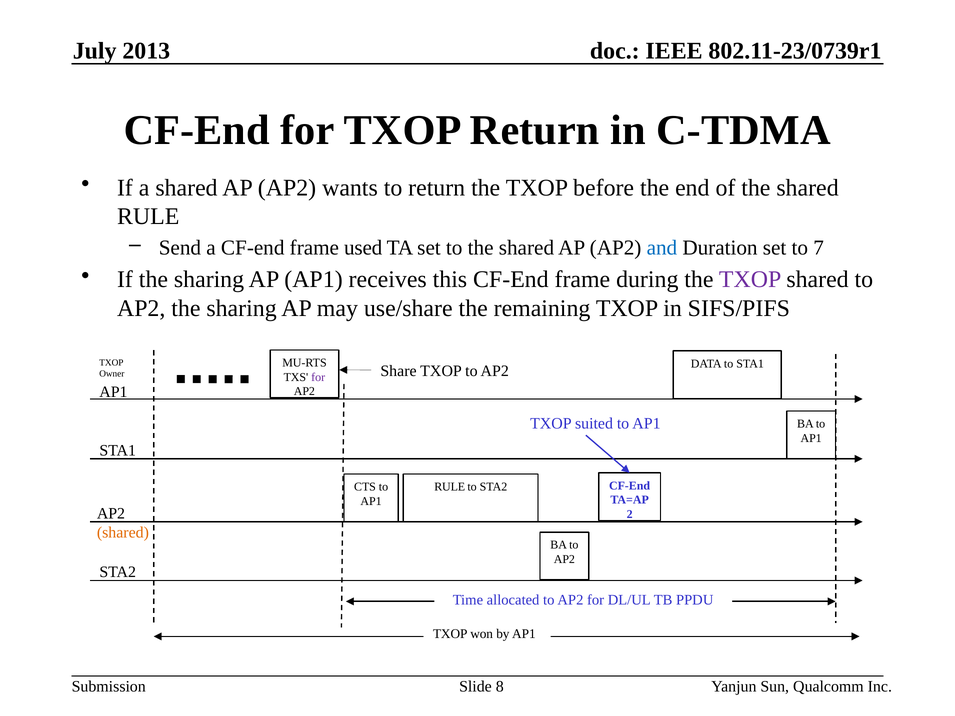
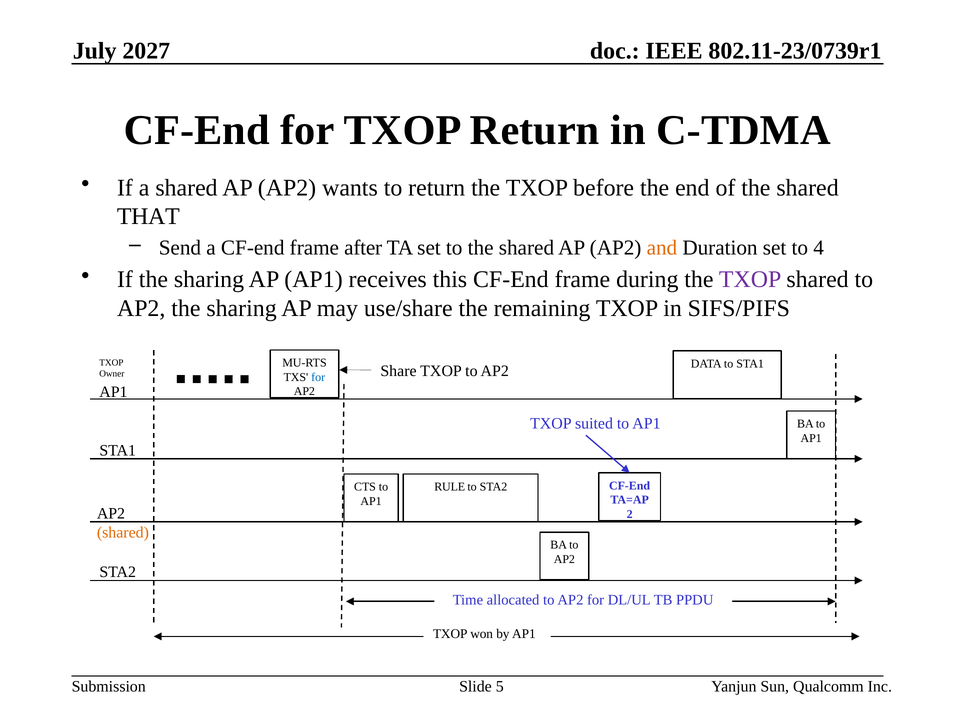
2013: 2013 -> 2027 (146, 51)
RULE: RULE -> THAT (148, 217)
used: used -> after (363, 248)
and colour: blue -> orange (662, 248)
7: 7 -> 4 (819, 248)
for colour: purple -> blue (318, 377)
8: 8 -> 5 (500, 687)
